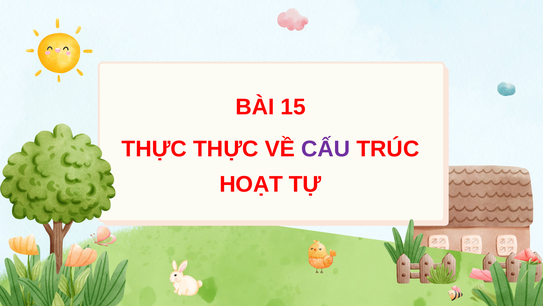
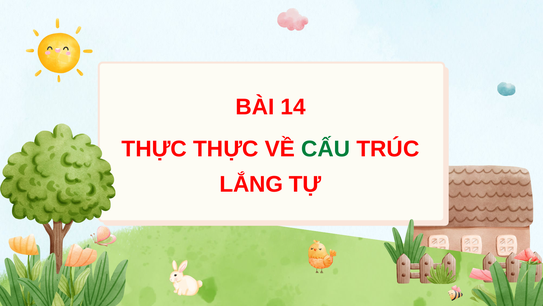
15: 15 -> 14 (293, 107)
CẤU colour: purple -> green (326, 149)
HOẠT: HOẠT -> LẮNG (251, 184)
